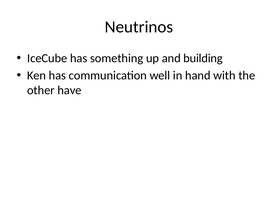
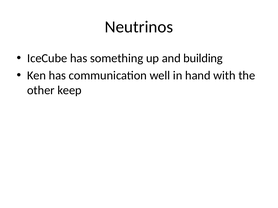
have: have -> keep (70, 90)
